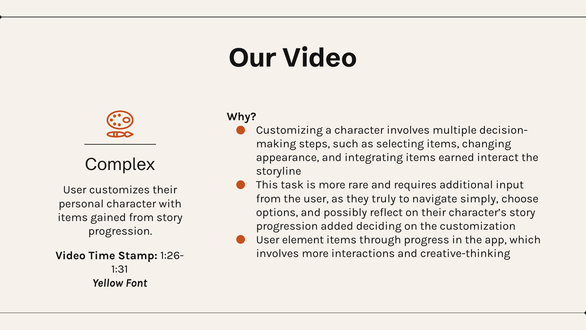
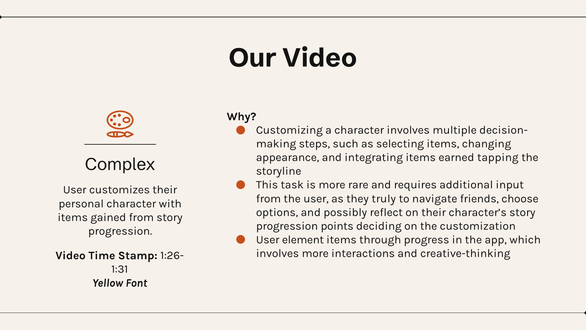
interact: interact -> tapping (498, 157)
simply: simply -> friends (479, 198)
added: added -> points (337, 226)
